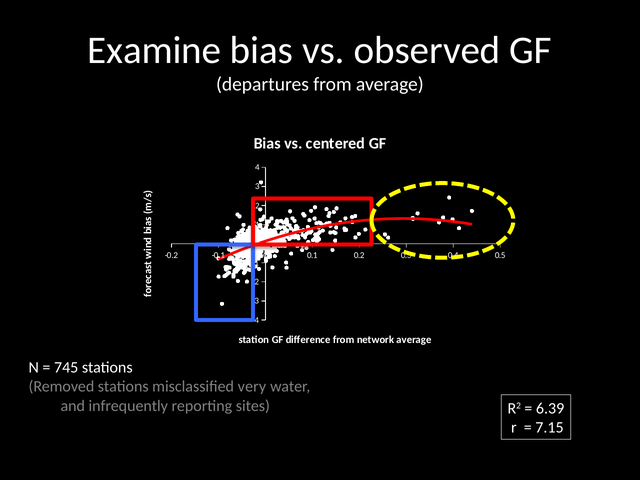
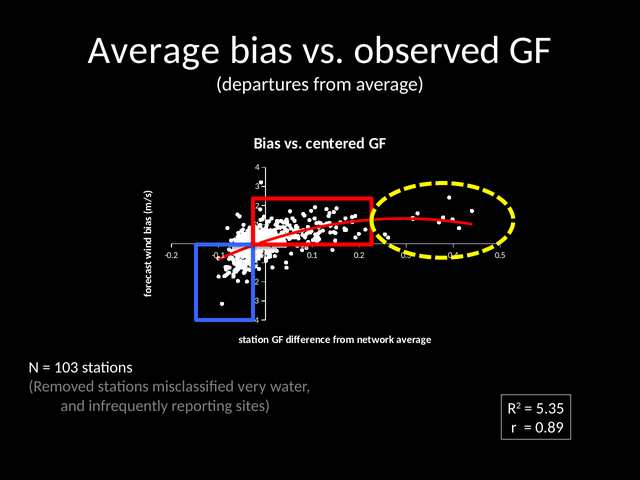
Examine: Examine -> Average (154, 50)
745: 745 -> 103 (66, 367)
6.39: 6.39 -> 5.35 (550, 409)
7.15: 7.15 -> 0.89 (549, 428)
